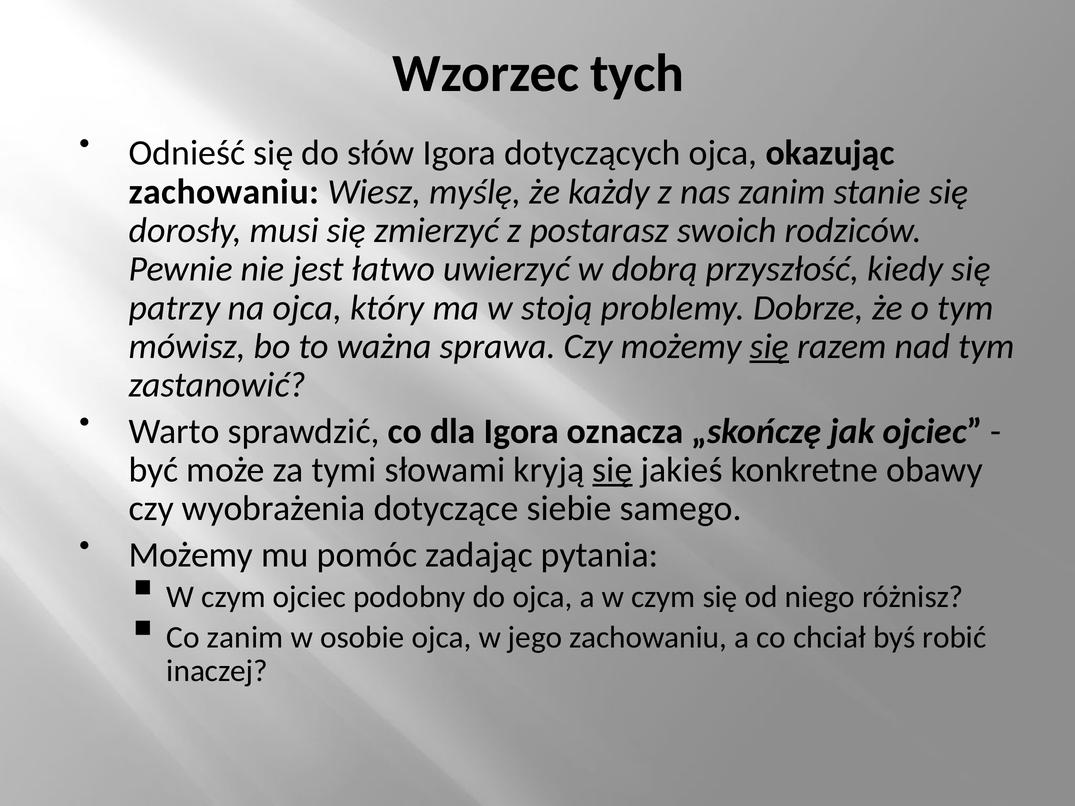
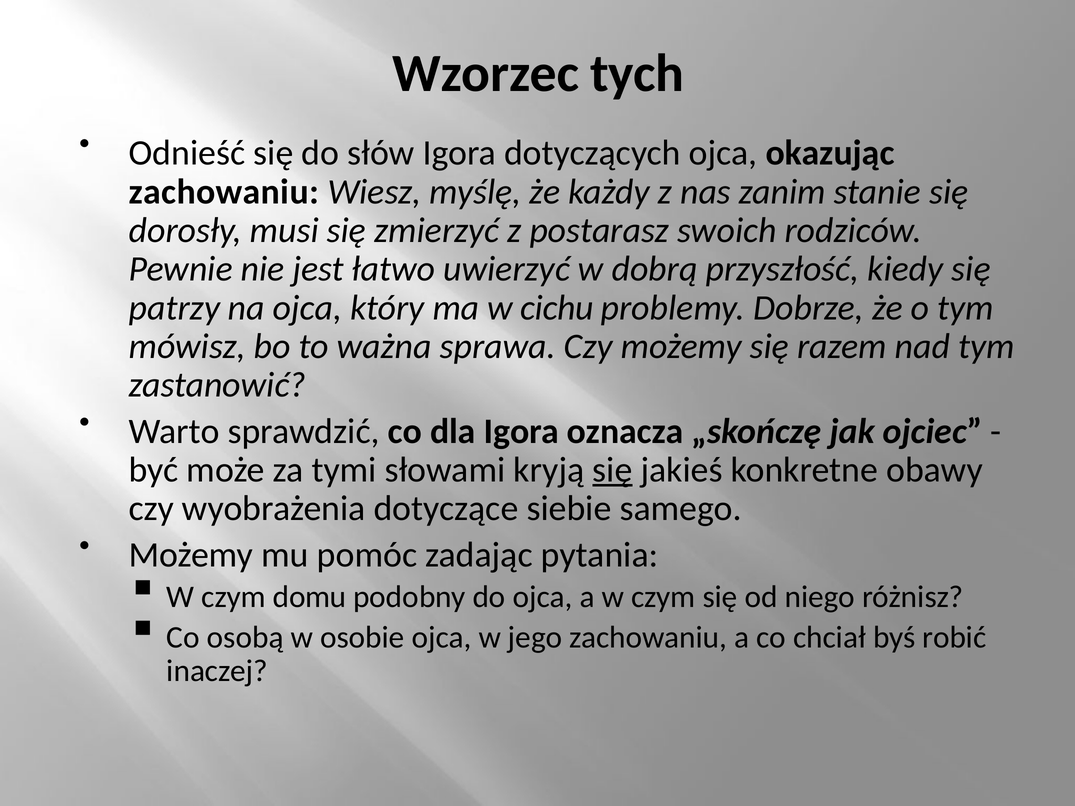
stoją: stoją -> cichu (557, 308)
się underline: present -> none (769, 346)
czym ojciec: ojciec -> domu (310, 597)
Co zanim: zanim -> osobą (245, 637)
